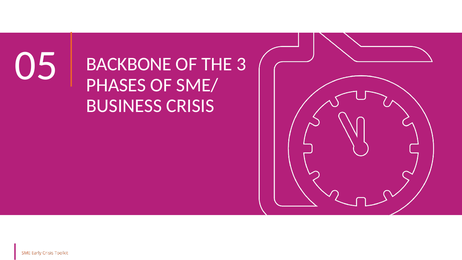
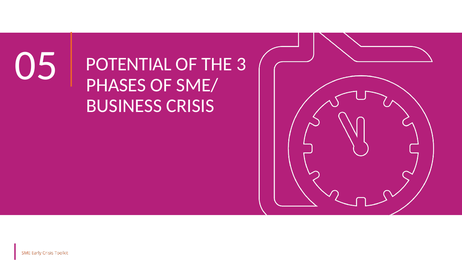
BACKBONE: BACKBONE -> POTENTIAL (129, 64)
